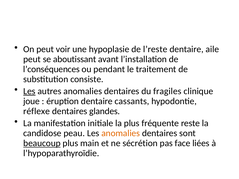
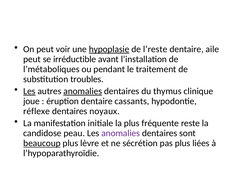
hypoplasie underline: none -> present (109, 49)
aboutissant: aboutissant -> irréductible (75, 59)
l’conséquences: l’conséquences -> l’métaboliques (51, 69)
consiste: consiste -> troubles (87, 79)
anomalies underline: none -> present (83, 91)
fragiles: fragiles -> thymus (167, 91)
glandes: glandes -> noyaux (105, 111)
anomalies colour: orange -> purple (121, 133)
main: main -> lèvre (90, 143)
pas face: face -> plus (183, 143)
